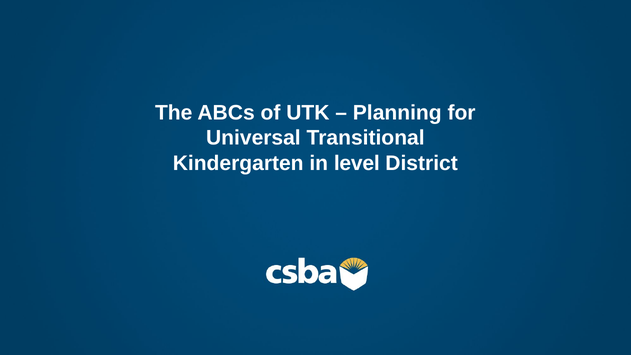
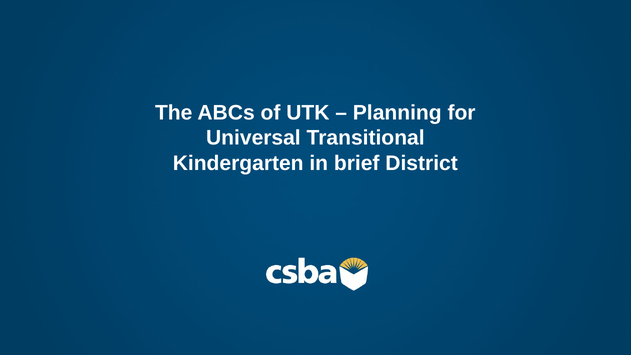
level: level -> brief (357, 163)
